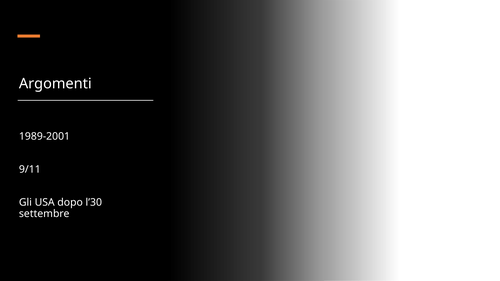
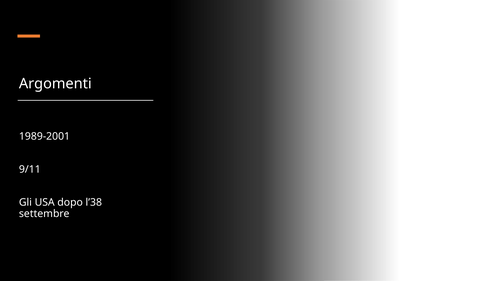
l’30: l’30 -> l’38 (94, 203)
